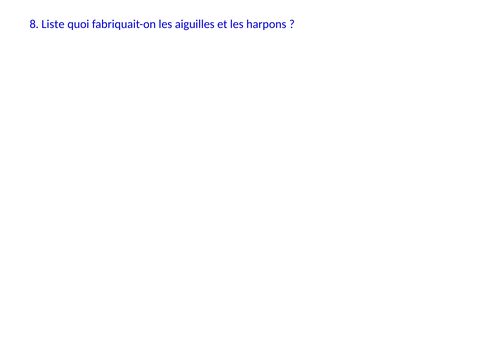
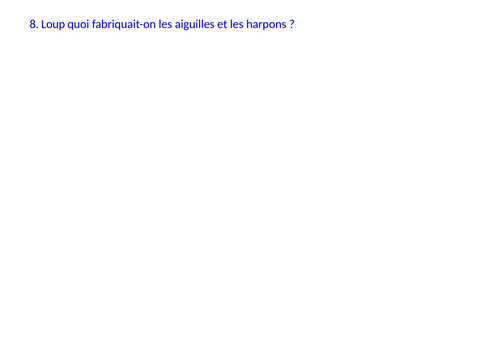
Liste: Liste -> Loup (53, 24)
